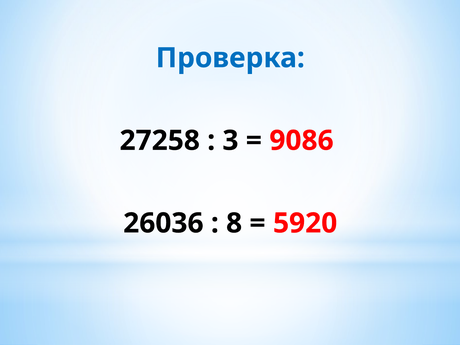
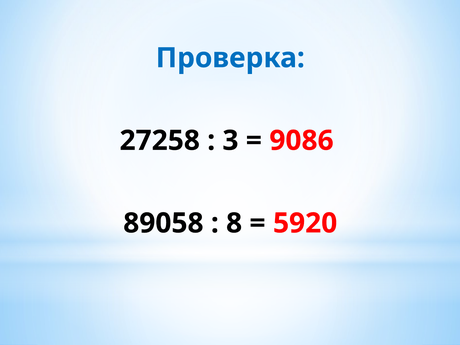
26036: 26036 -> 89058 (163, 223)
